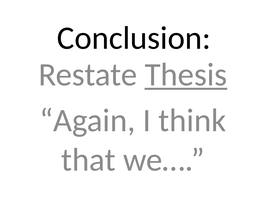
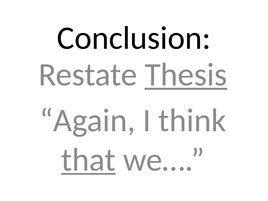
that underline: none -> present (88, 160)
